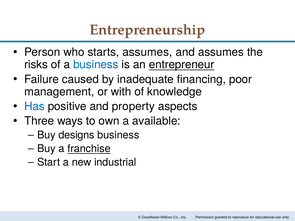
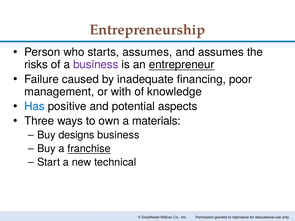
business colour: blue -> purple (96, 65)
property: property -> potential (133, 106)
available: available -> materials (156, 121)
industrial: industrial -> technical (115, 162)
